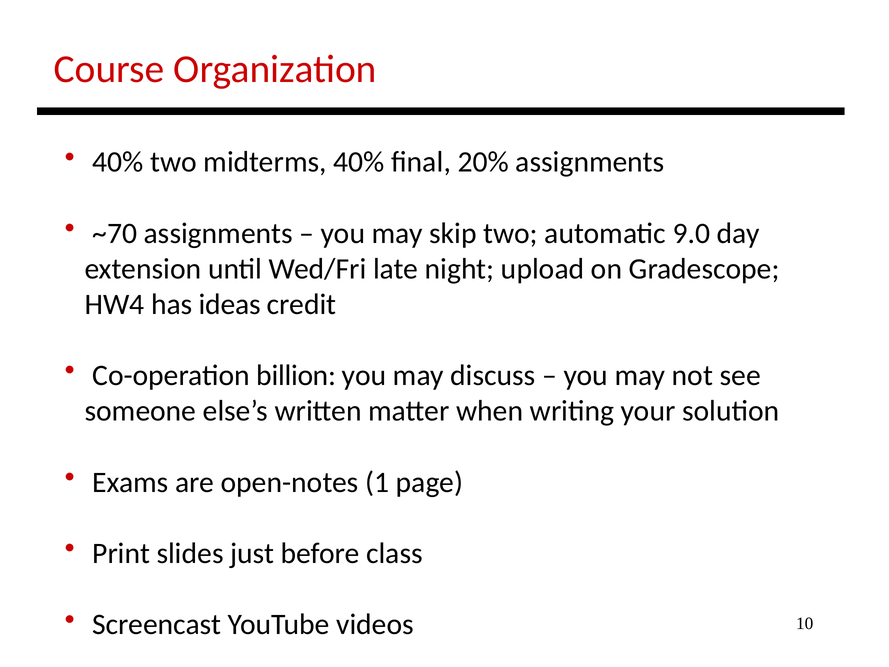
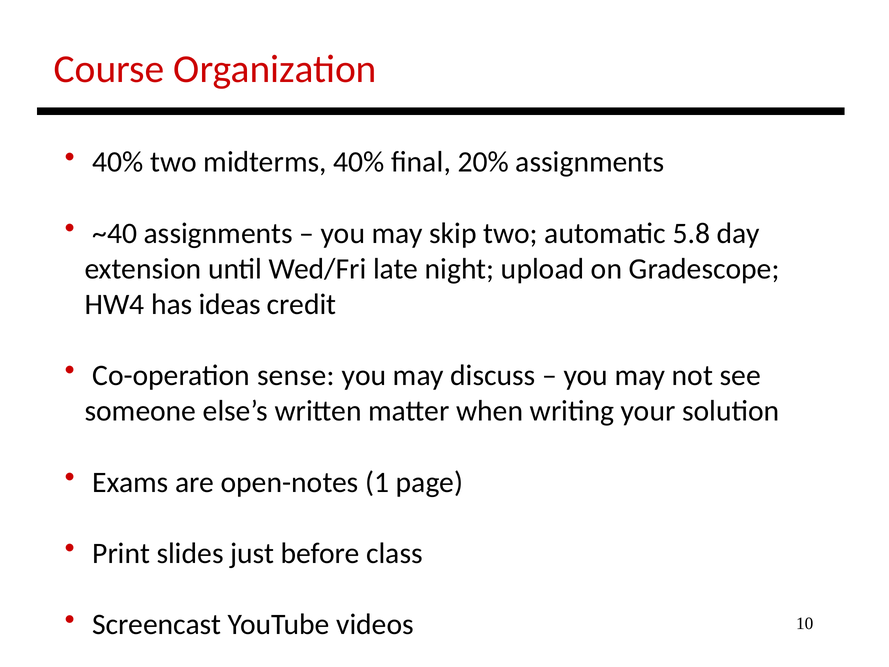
~70: ~70 -> ~40 (115, 233)
9.0: 9.0 -> 5.8 (691, 233)
billion: billion -> sense (296, 375)
